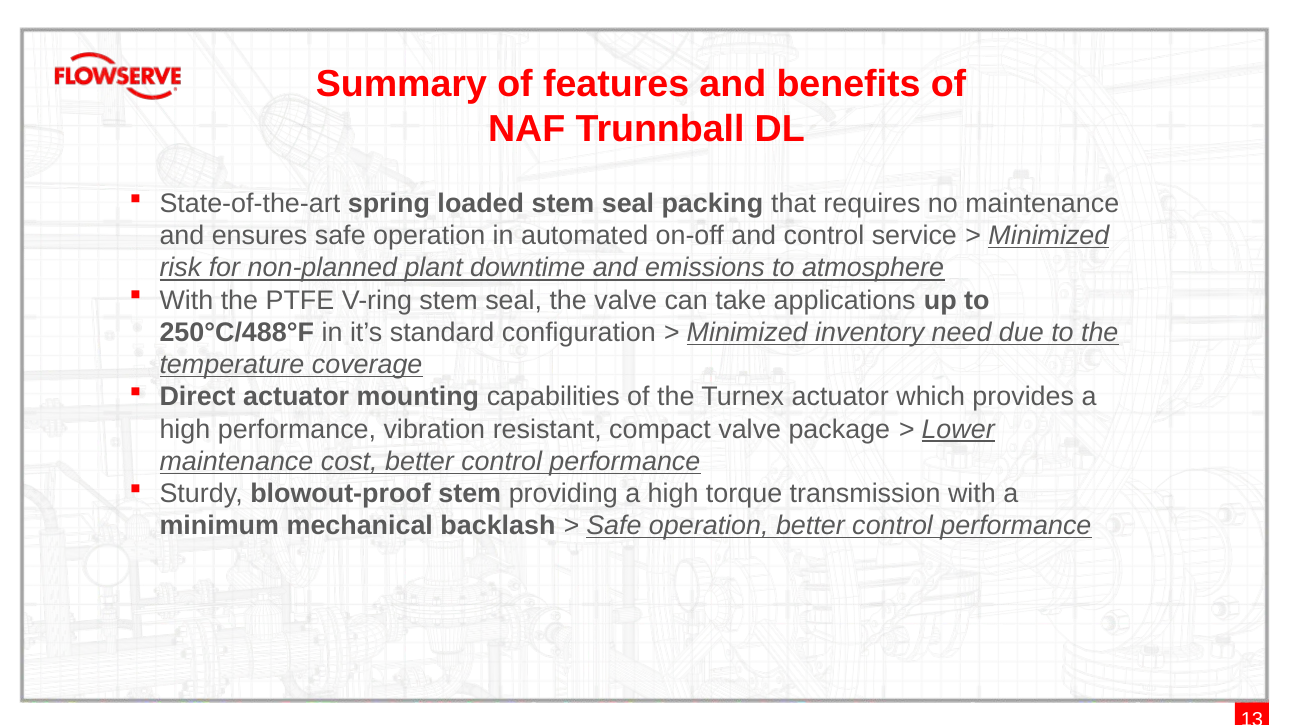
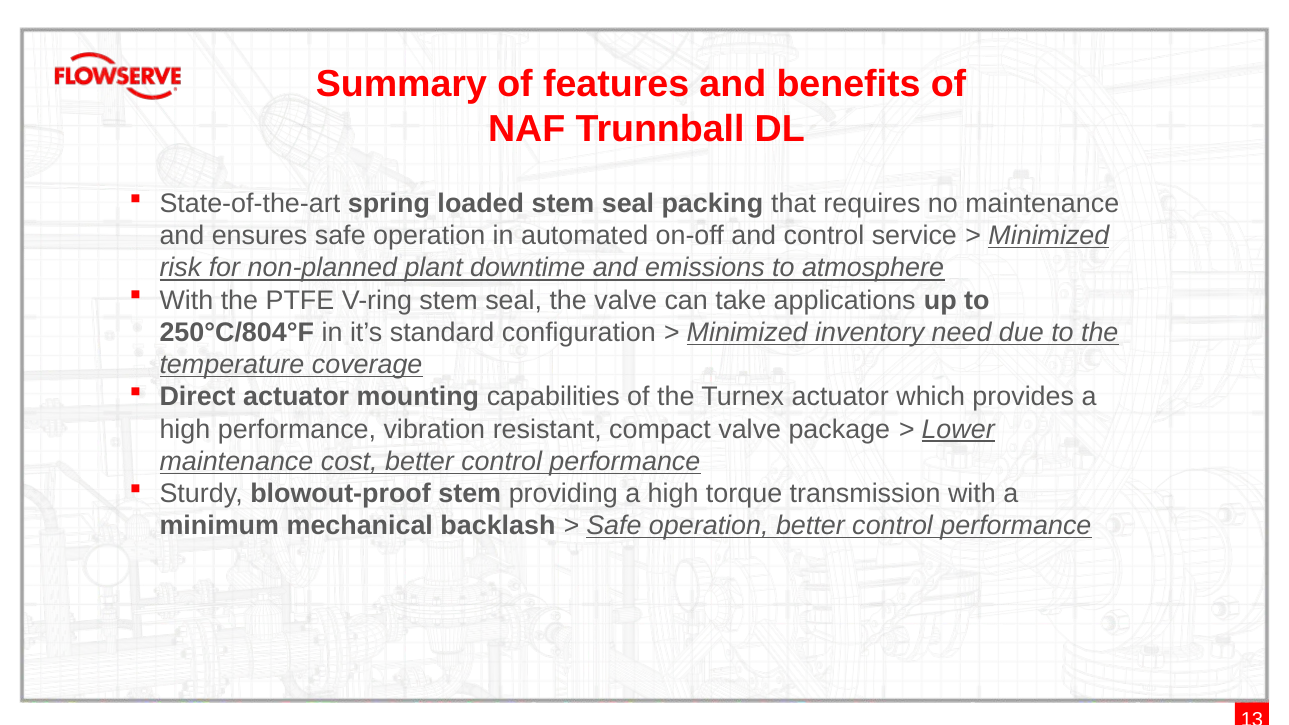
250°C/488°F: 250°C/488°F -> 250°C/804°F (237, 333)
